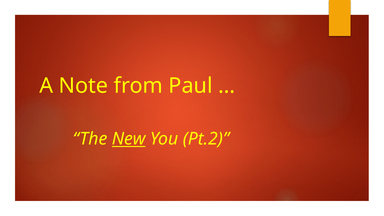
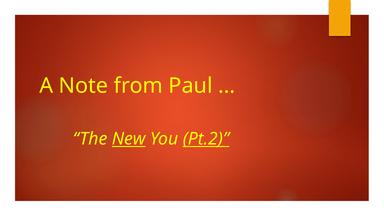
Pt.2 underline: none -> present (206, 139)
